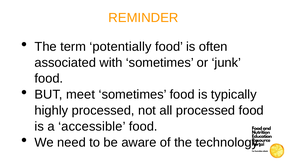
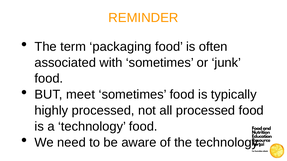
potentially: potentially -> packaging (121, 47)
a accessible: accessible -> technology (92, 127)
